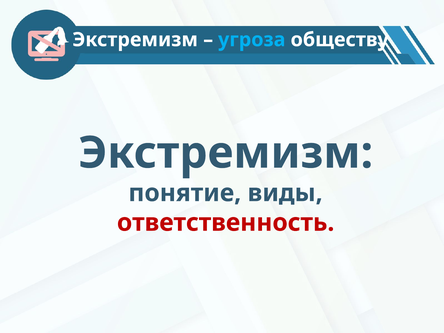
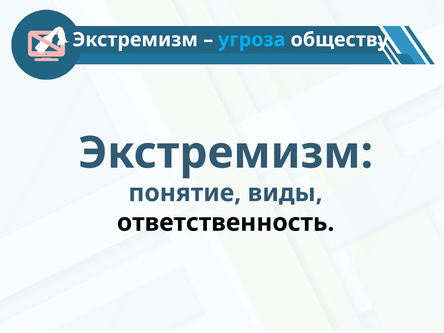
ответственность colour: red -> black (226, 223)
